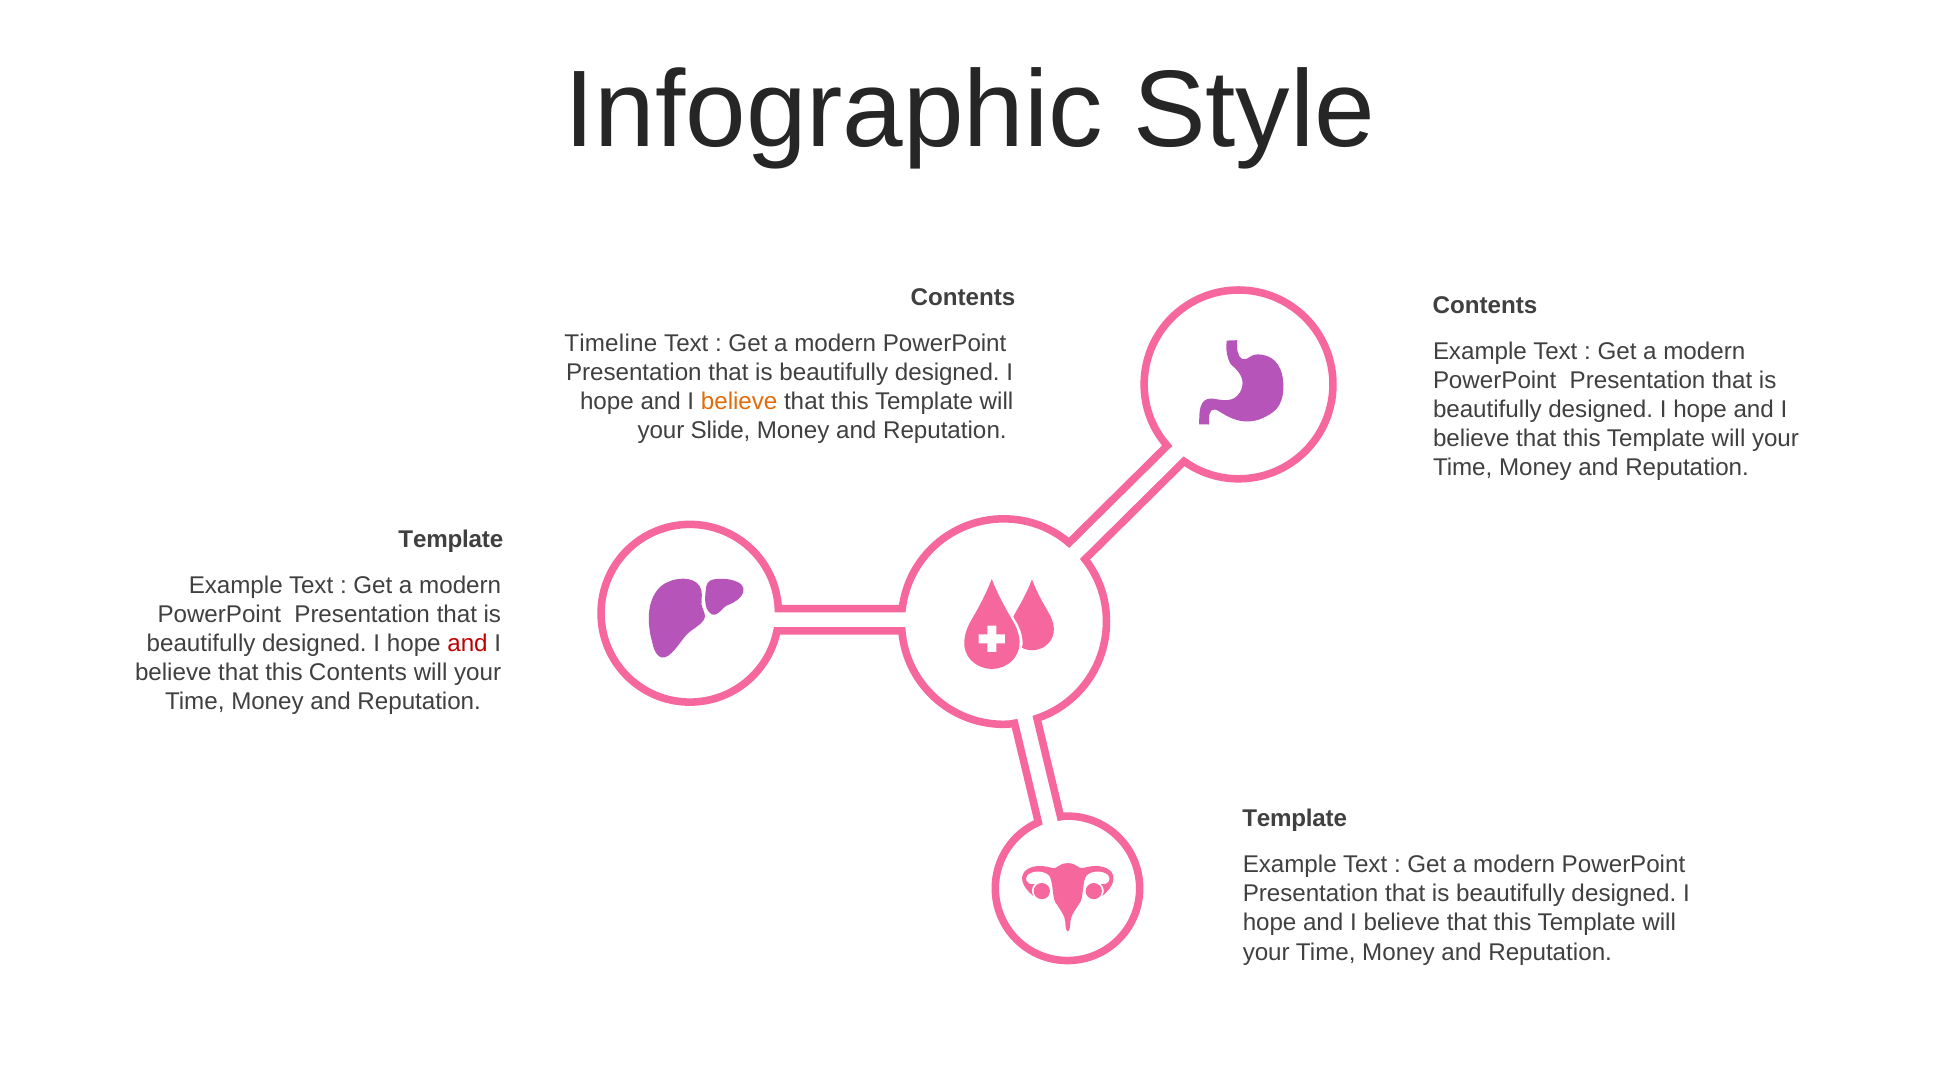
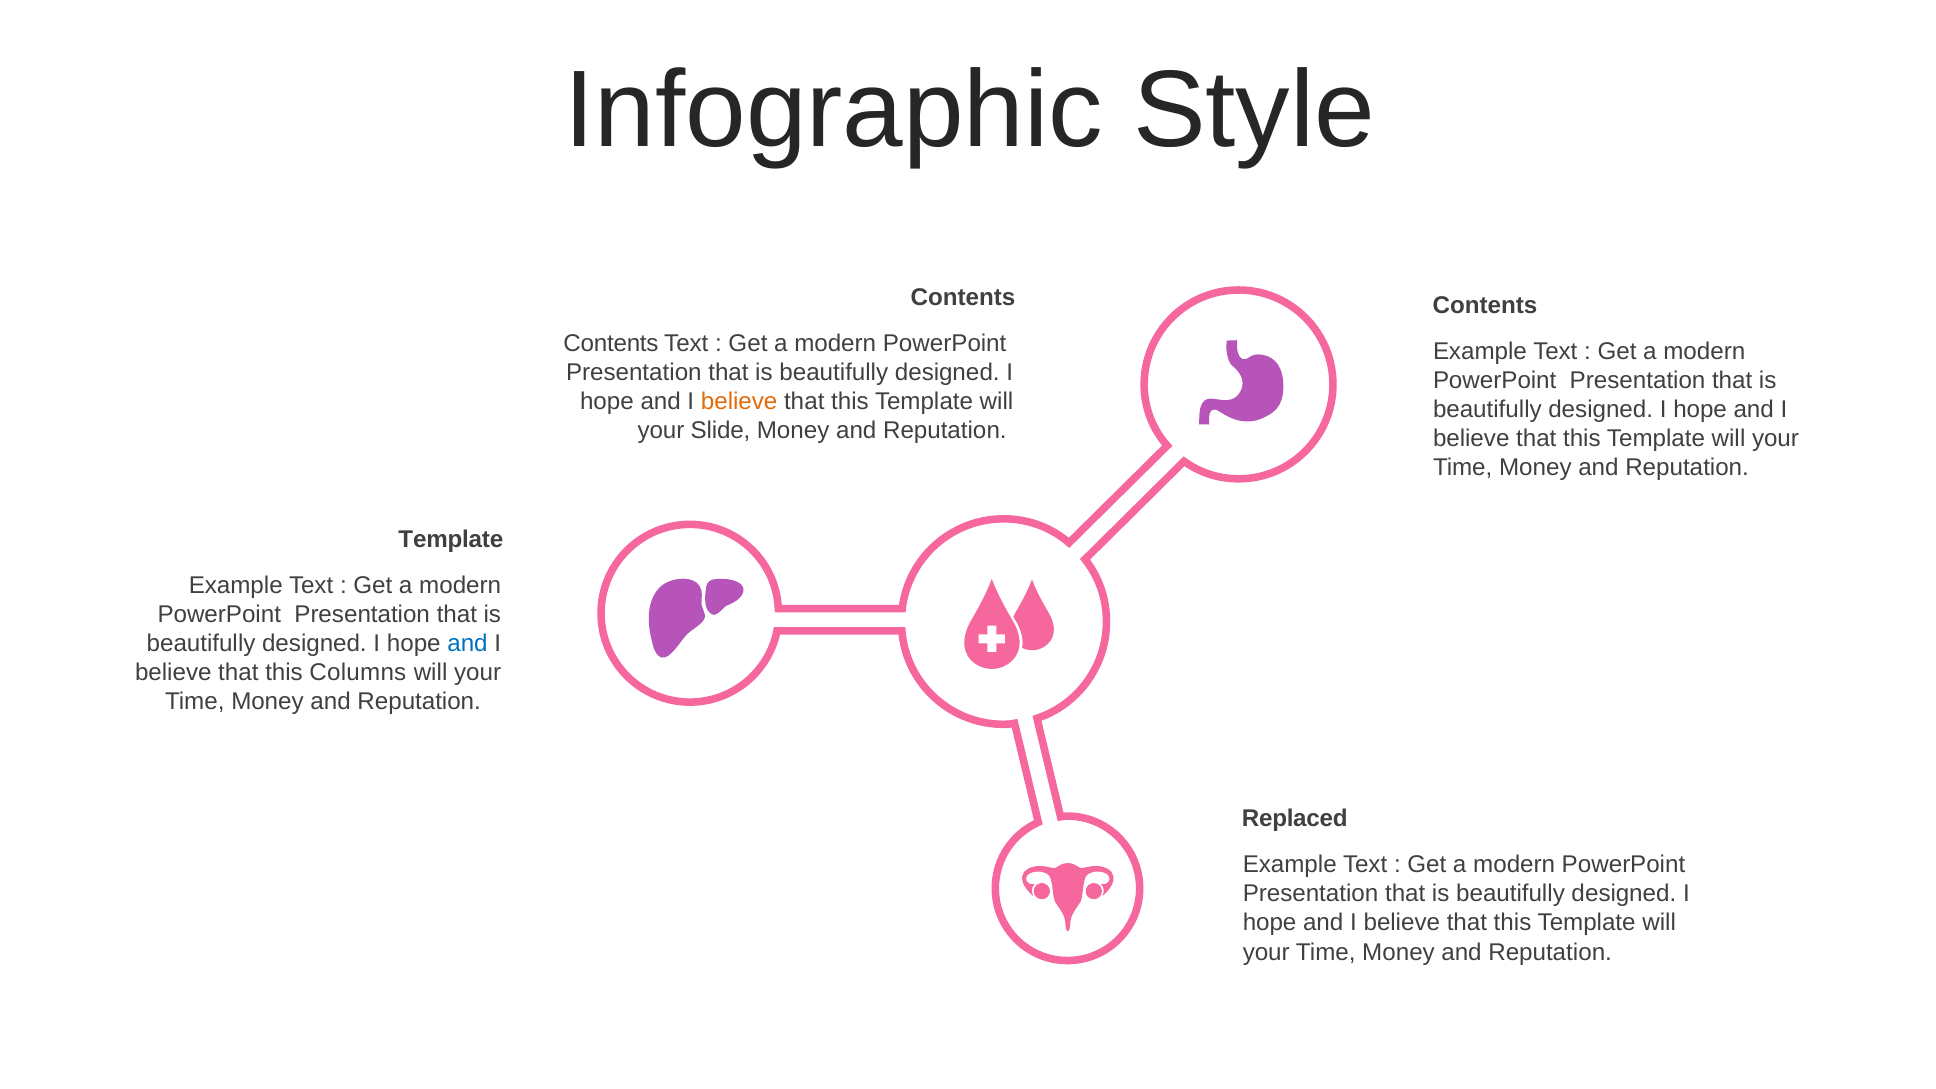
Timeline: Timeline -> Contents (611, 344)
and colour: red -> blue (468, 643)
this Contents: Contents -> Columns (358, 673)
Template: Template -> Replaced (1295, 819)
